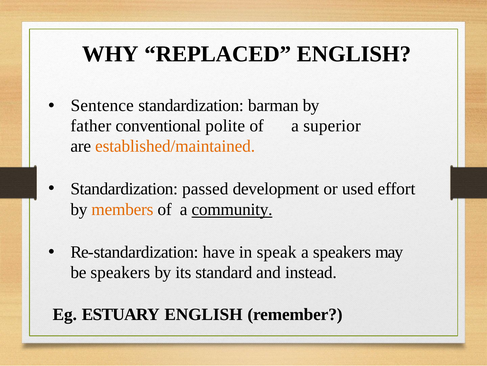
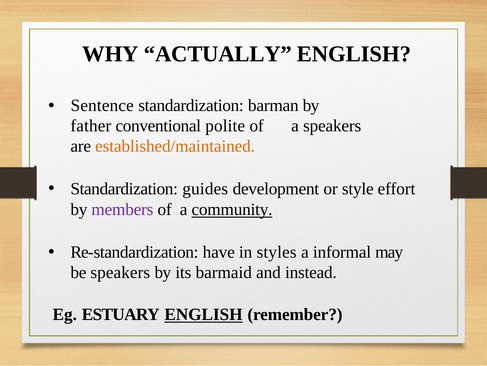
REPLACED: REPLACED -> ACTUALLY (218, 54)
a superior: superior -> speakers (332, 126)
passed: passed -> guides (205, 189)
used: used -> style (358, 189)
members colour: orange -> purple (122, 209)
speak: speak -> styles (277, 252)
a speakers: speakers -> informal (342, 252)
standard: standard -> barmaid (224, 272)
ENGLISH underline: none -> present (203, 314)
